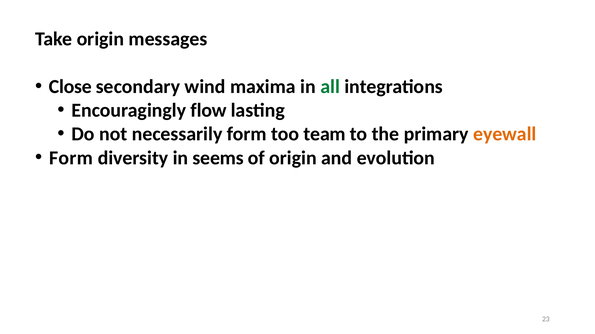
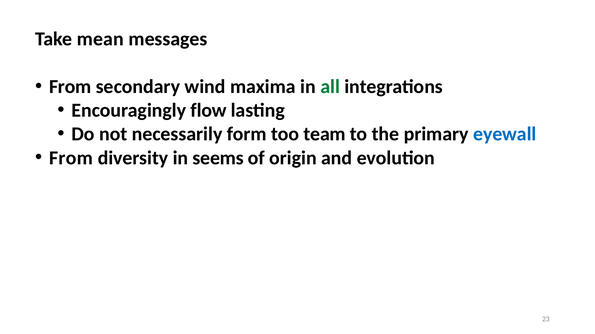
Take origin: origin -> mean (100, 39)
Close: Close -> From (70, 87)
eyewall colour: orange -> blue (505, 134)
Form: Form -> From (71, 158)
